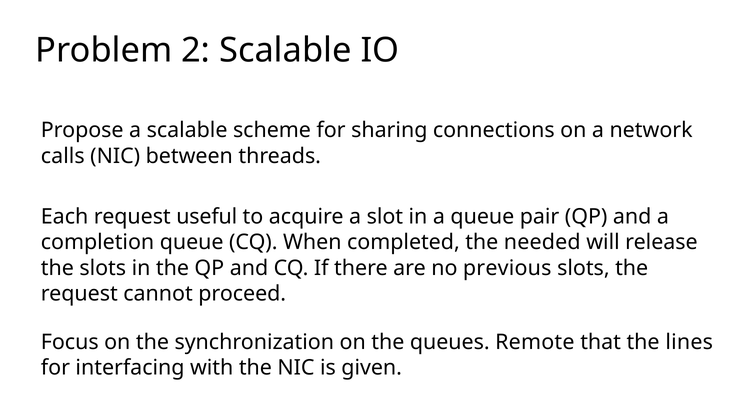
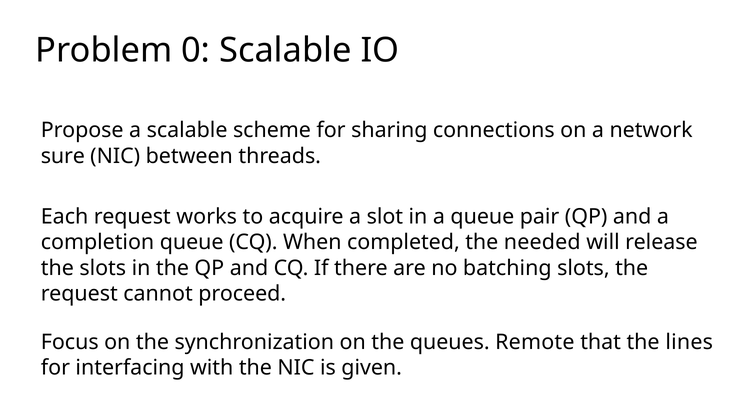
2: 2 -> 0 (196, 51)
calls: calls -> sure (63, 156)
useful: useful -> works (207, 217)
previous: previous -> batching (507, 268)
